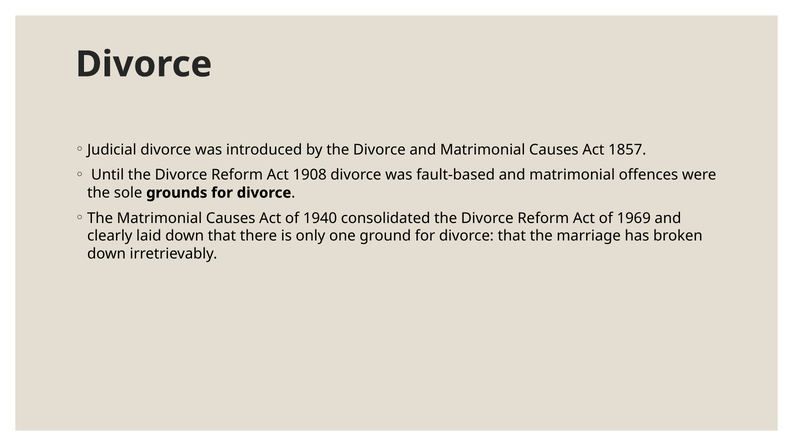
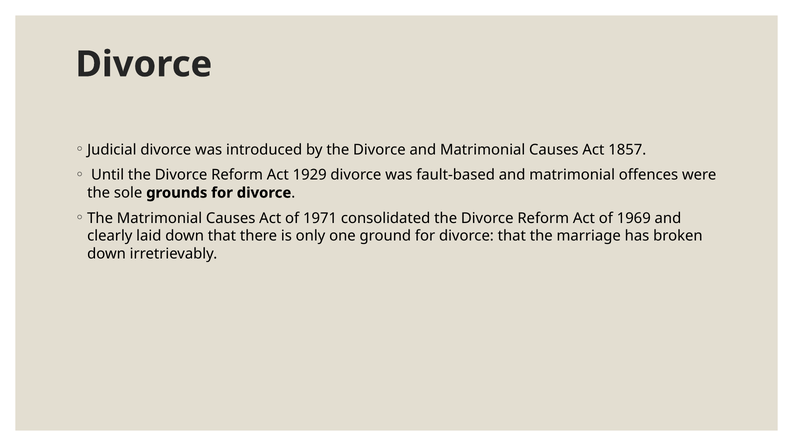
1908: 1908 -> 1929 (310, 175)
1940: 1940 -> 1971 (320, 218)
